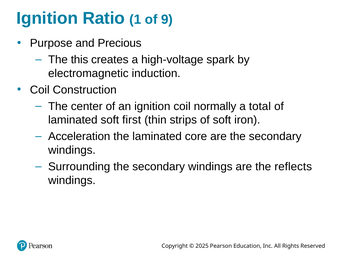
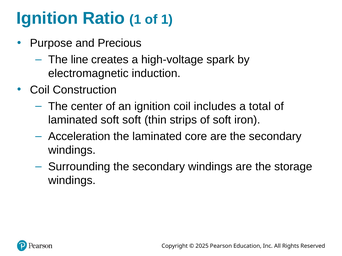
of 9: 9 -> 1 (167, 20)
this: this -> line (80, 60)
normally: normally -> includes (215, 107)
soft first: first -> soft (132, 120)
reflects: reflects -> storage (293, 167)
